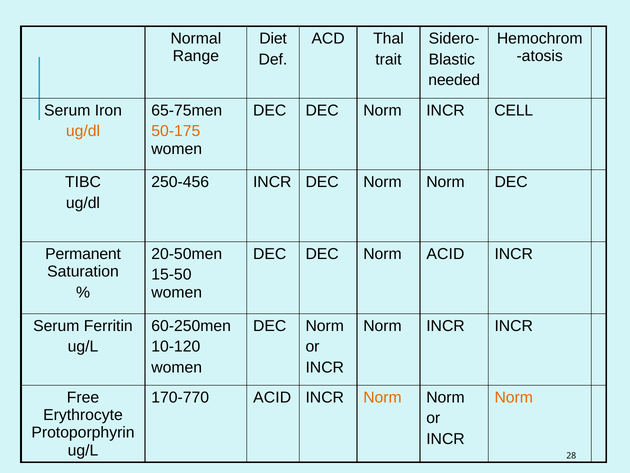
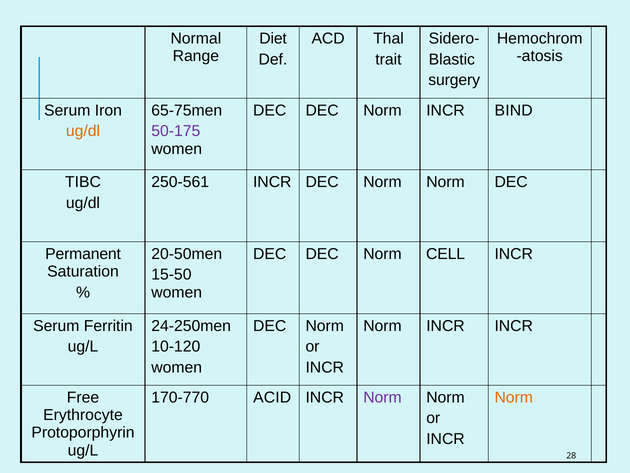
needed: needed -> surgery (454, 80)
CELL: CELL -> BIND (514, 110)
50-175 colour: orange -> purple (176, 131)
250-456: 250-456 -> 250-561 (180, 182)
Norm ACID: ACID -> CELL (446, 254)
60-250men: 60-250men -> 24-250men (191, 326)
Norm colour: orange -> purple (382, 397)
